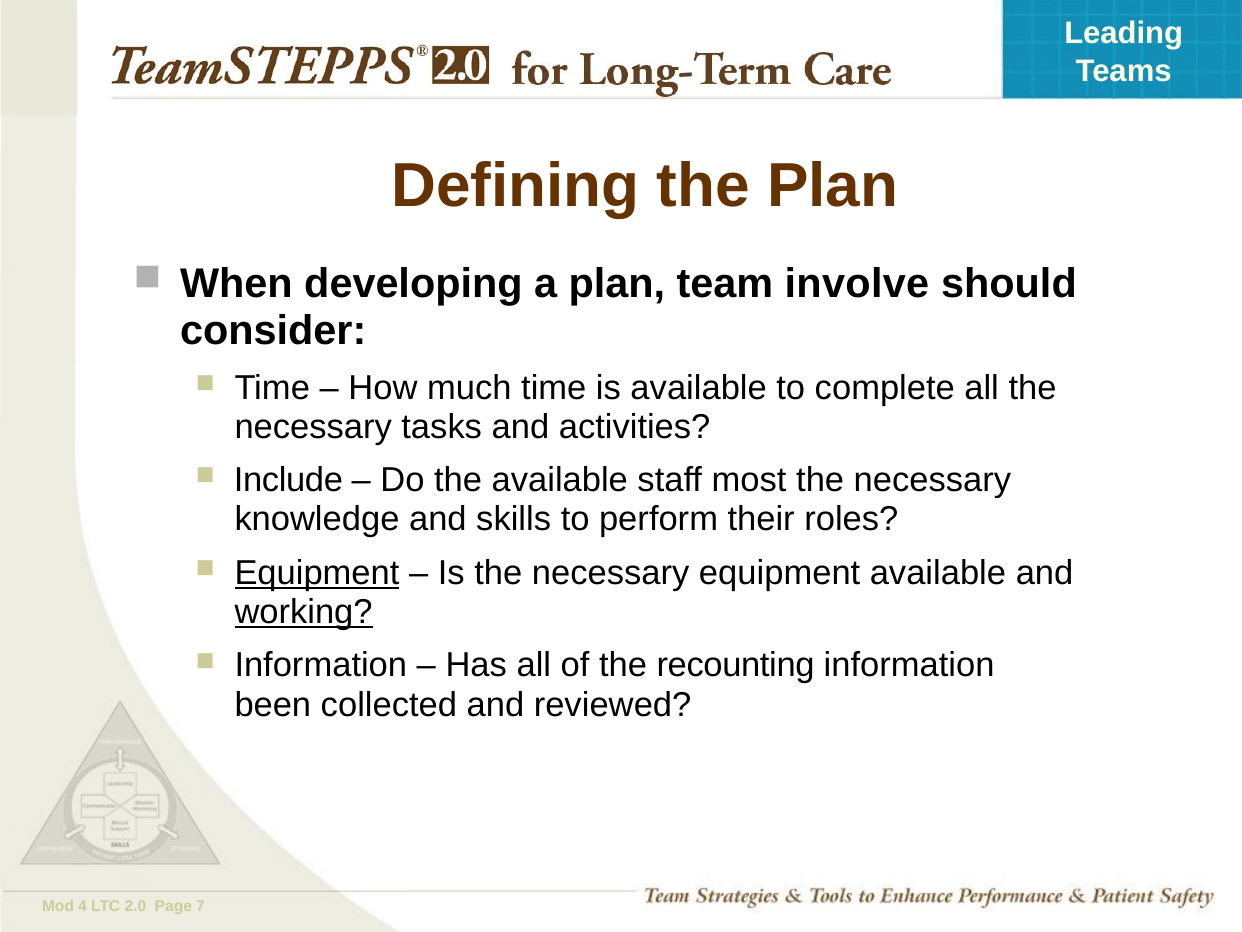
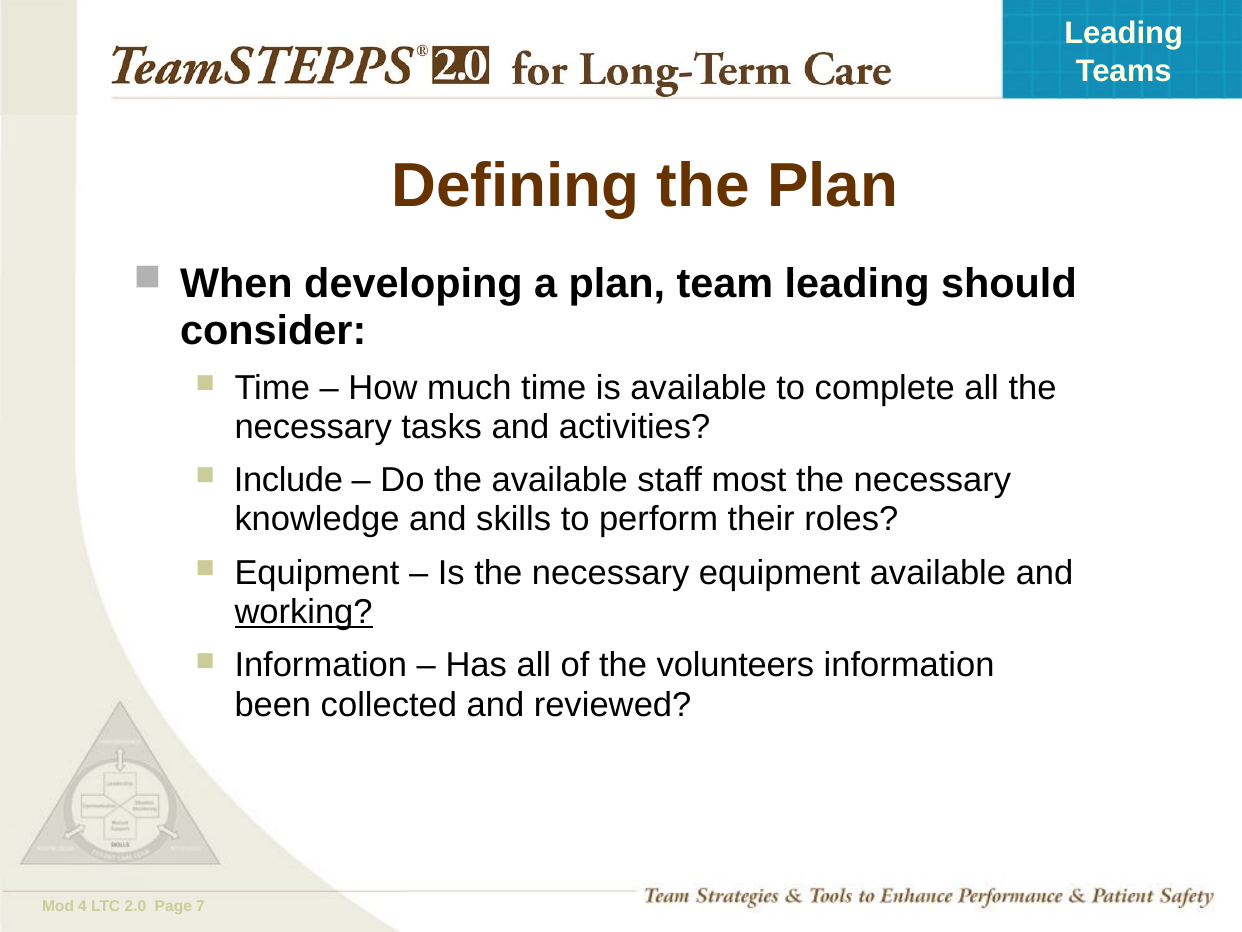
team involve: involve -> leading (857, 283)
Equipment underline: present -> none (317, 572)
recounting: recounting -> volunteers (735, 665)
